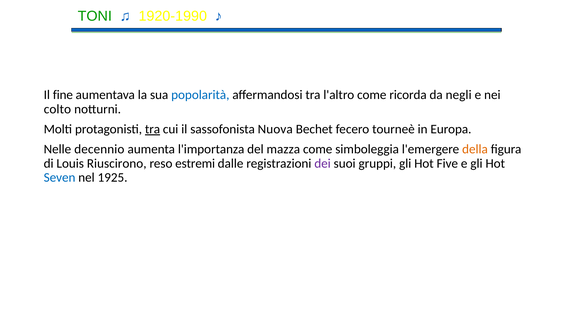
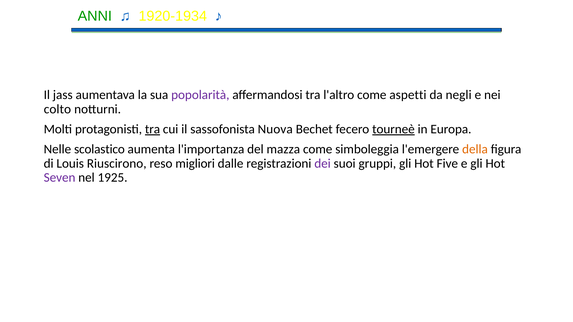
TONI: TONI -> ANNI (95, 16)
1920-1990: 1920-1990 -> 1920-1934 (173, 16)
fine: fine -> jass (63, 95)
popolarità colour: blue -> purple (200, 95)
ricorda: ricorda -> aspetti (408, 95)
tourneè underline: none -> present (393, 129)
decennio: decennio -> scolastico (99, 149)
estremi: estremi -> migliori (195, 164)
Seven colour: blue -> purple (60, 178)
